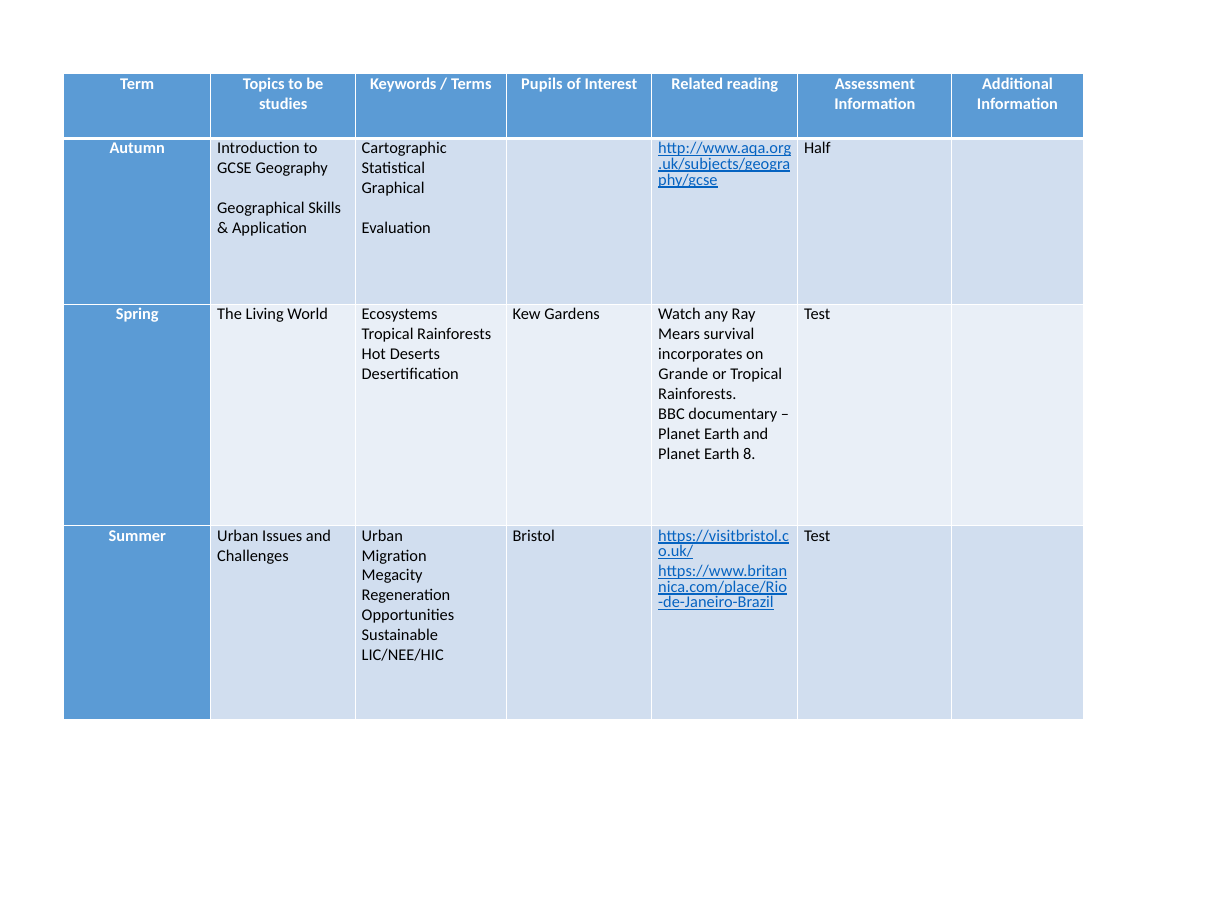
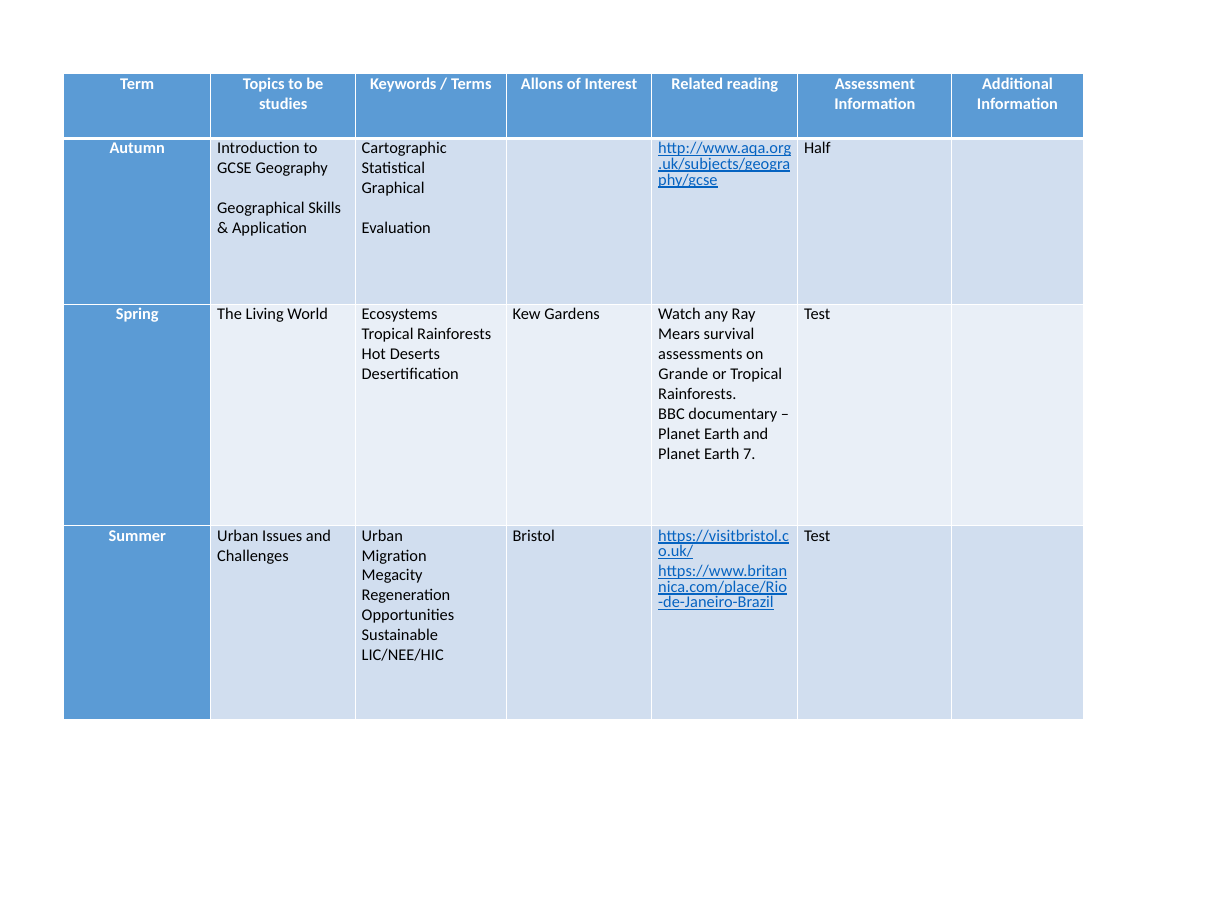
Pupils: Pupils -> Allons (542, 84)
incorporates: incorporates -> assessments (700, 354)
8: 8 -> 7 (749, 454)
